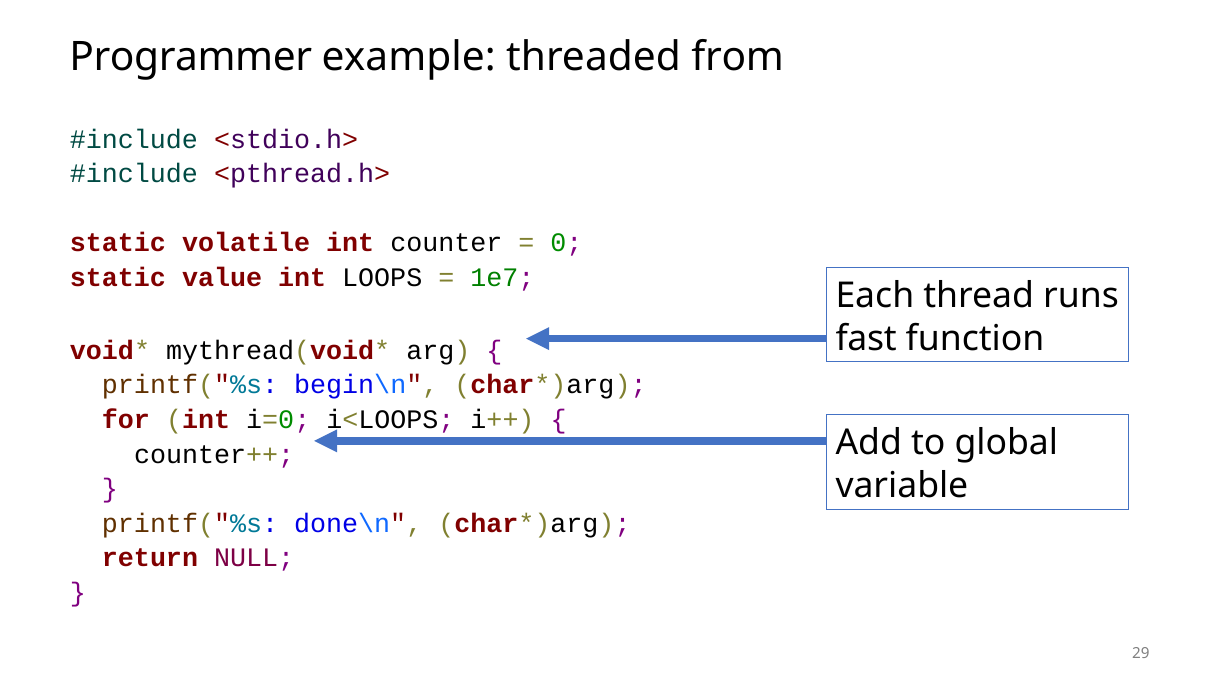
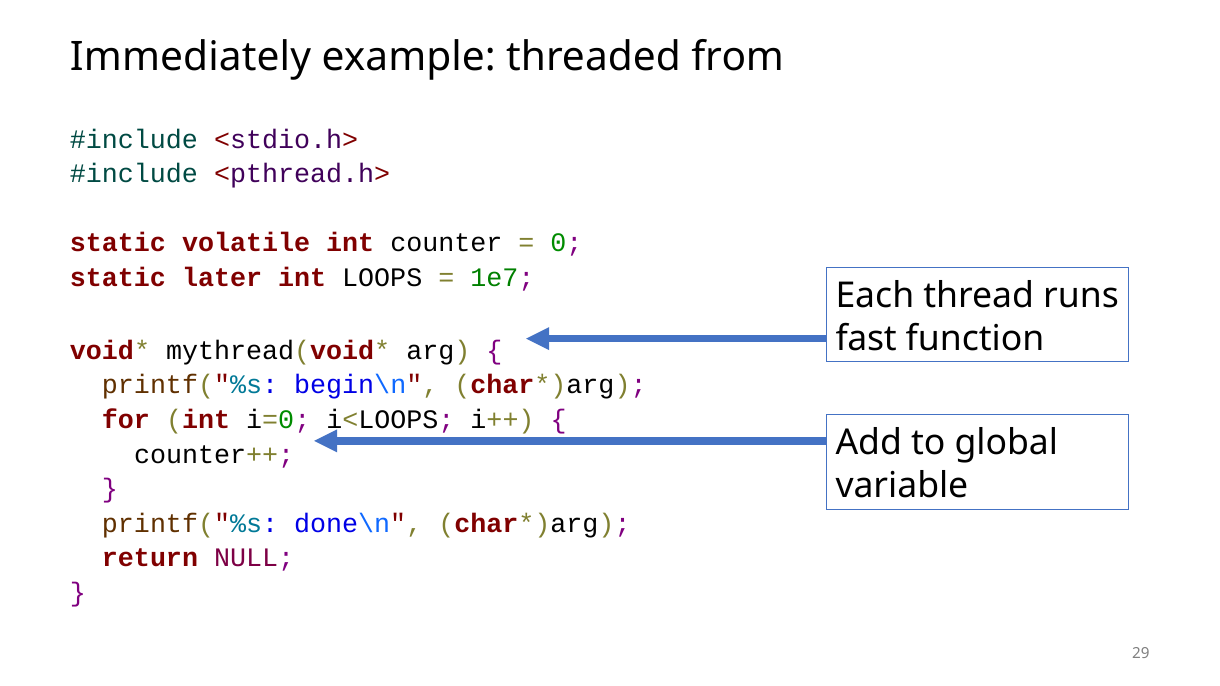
Programmer: Programmer -> Immediately (191, 57)
value: value -> later (222, 278)
